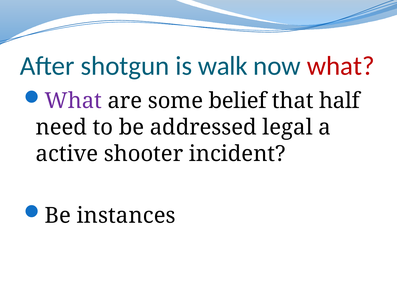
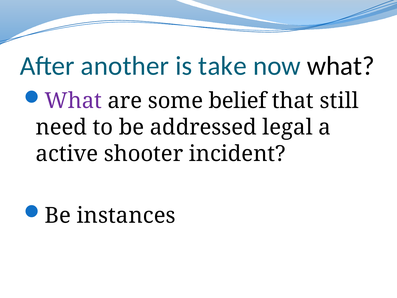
shotgun: shotgun -> another (125, 66)
walk: walk -> take (222, 66)
what colour: red -> black (341, 66)
half: half -> still (339, 101)
